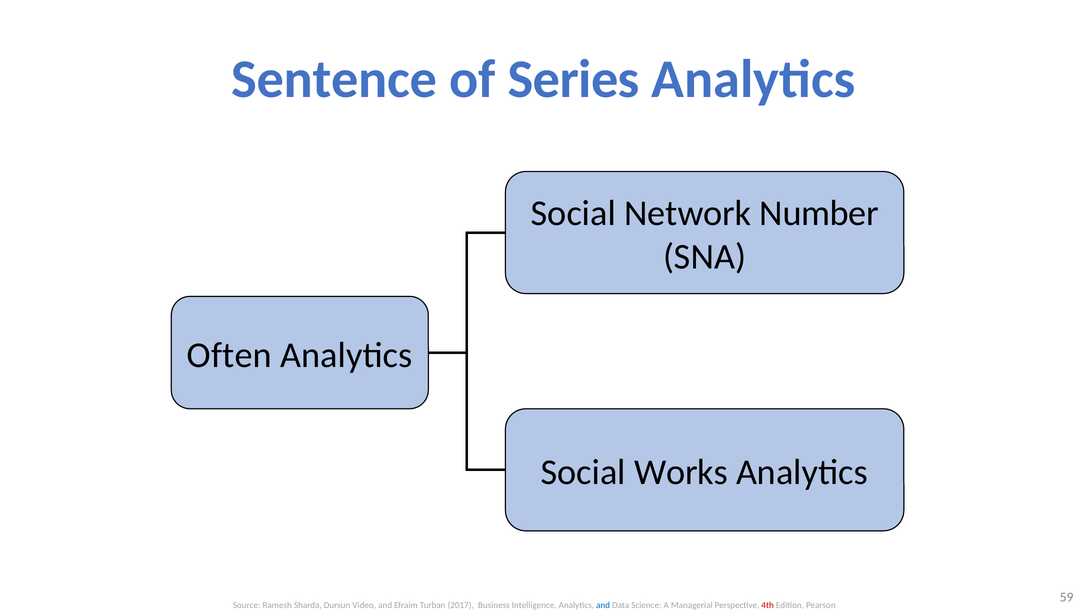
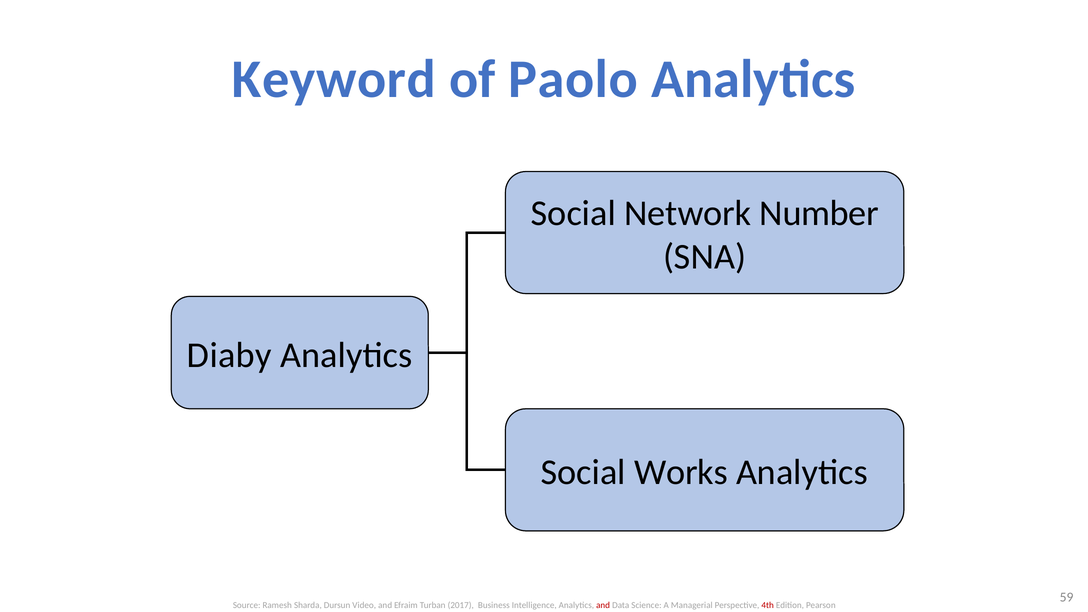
Sentence: Sentence -> Keyword (334, 79)
Series: Series -> Paolo (573, 79)
Often: Often -> Diaby (229, 355)
and colour: blue -> red (603, 605)
